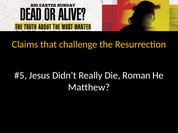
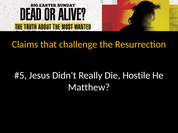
Roman: Roman -> Hostile (136, 76)
